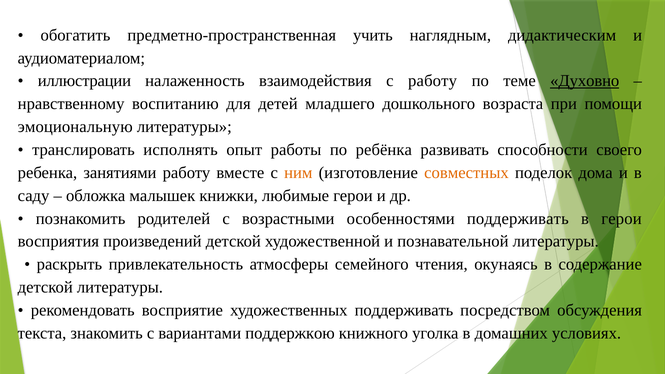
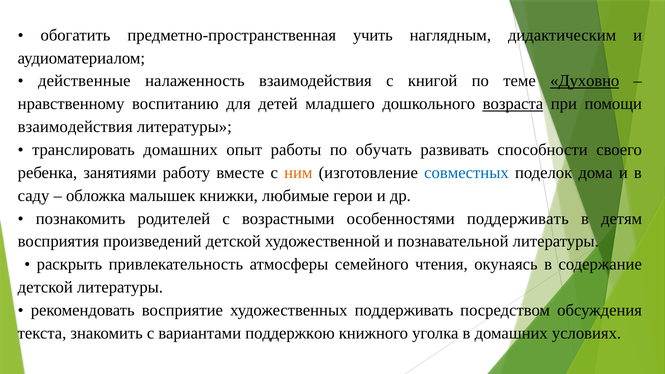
иллюстрации: иллюстрации -> действенные (84, 81)
с работу: работу -> книгой (433, 81)
возраста underline: none -> present (513, 104)
эмоциональную: эмоциональную -> взаимодействия (75, 127)
транслировать исполнять: исполнять -> домашних (181, 150)
ребёнка: ребёнка -> обучать (384, 150)
совместных colour: orange -> blue (466, 173)
в герои: герои -> детям (622, 219)
